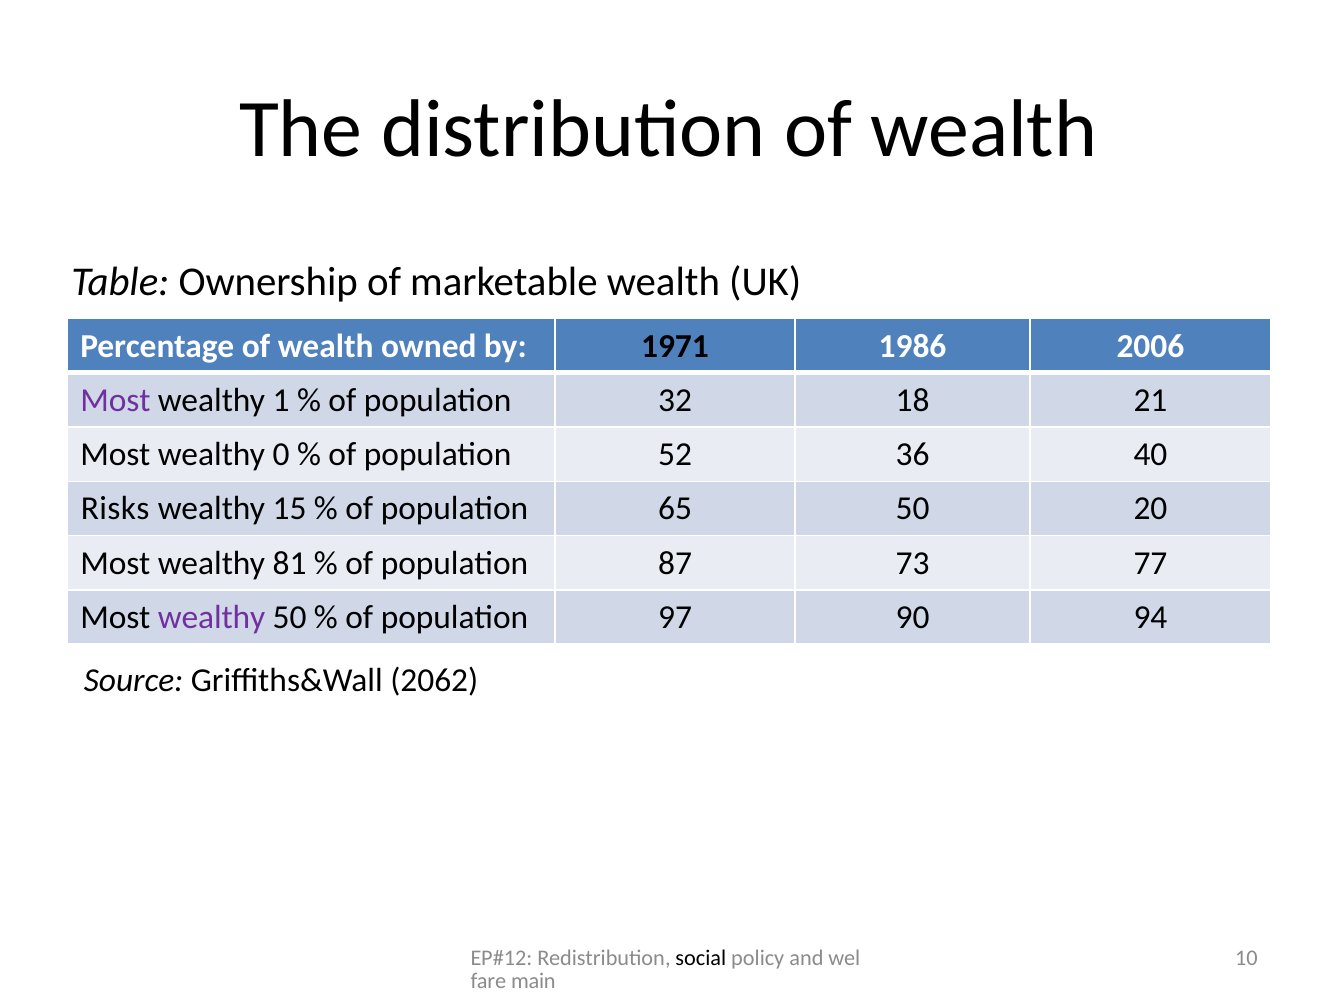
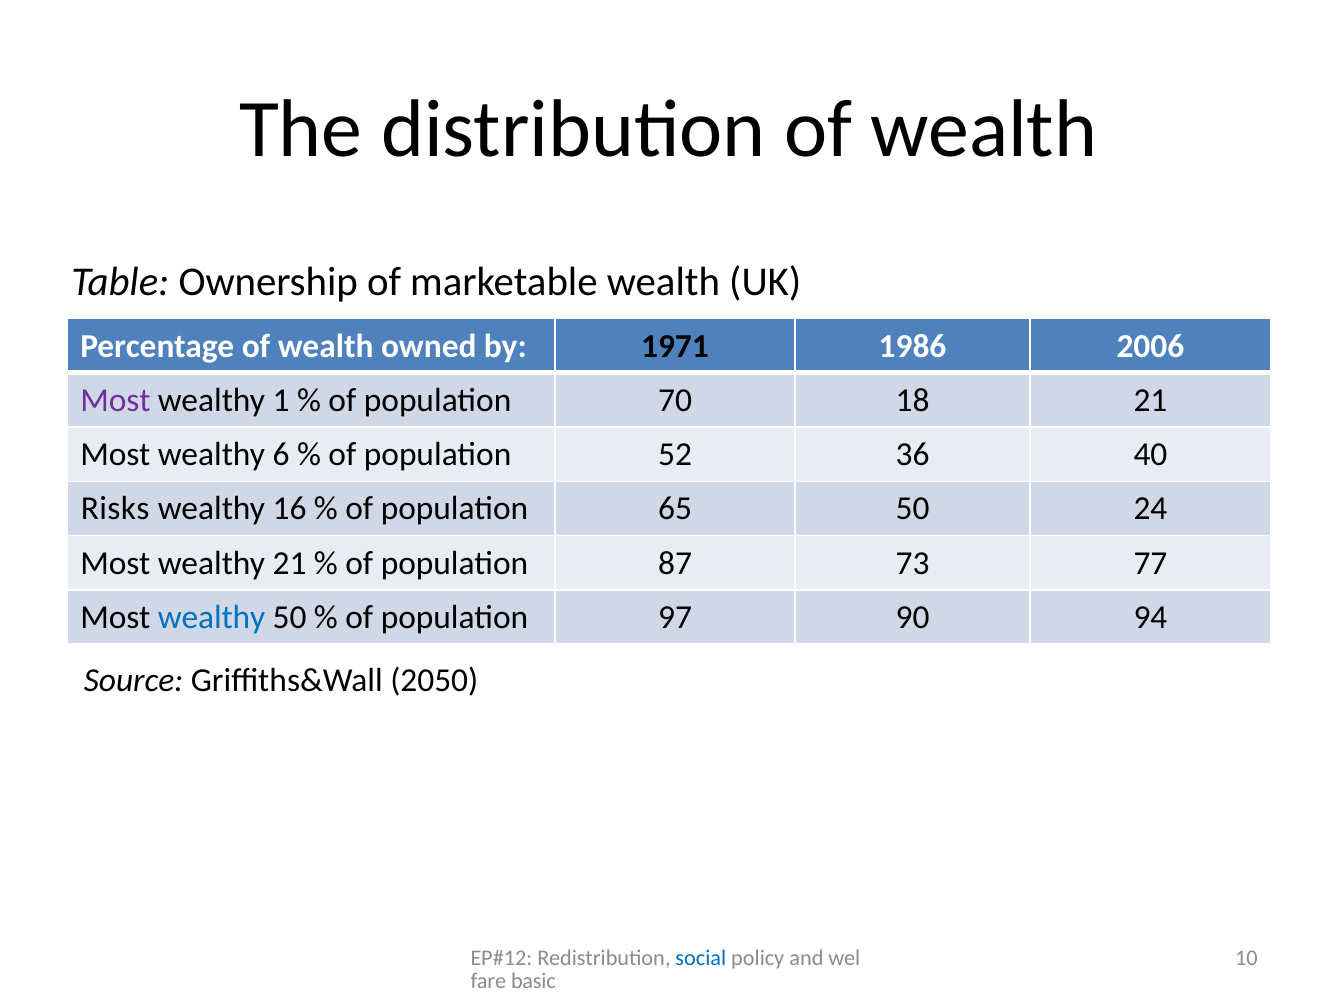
32: 32 -> 70 (675, 400)
0: 0 -> 6 (281, 454)
15: 15 -> 16 (290, 509)
20: 20 -> 24 (1150, 509)
wealthy 81: 81 -> 21 (290, 563)
wealthy colour: purple -> blue (211, 617)
2062: 2062 -> 2050 (434, 680)
social colour: black -> blue (701, 958)
main: main -> basic (533, 980)
